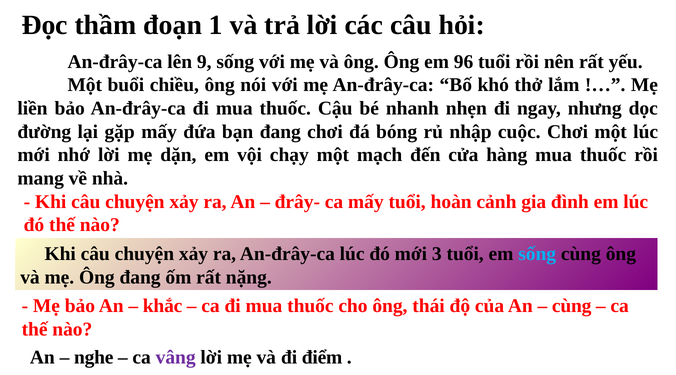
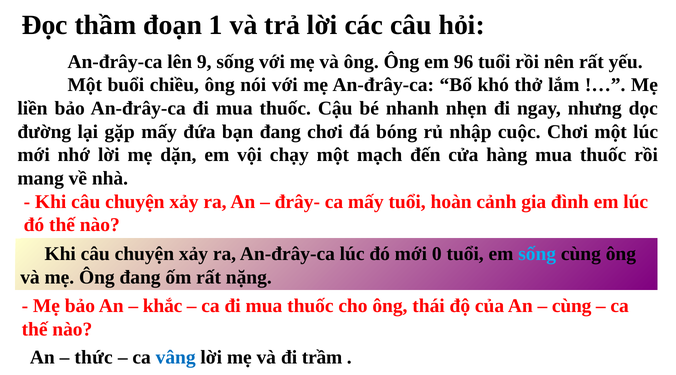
3: 3 -> 0 (437, 254)
nghe: nghe -> thức (94, 358)
vâng colour: purple -> blue (176, 358)
điểm: điểm -> trầm (322, 358)
